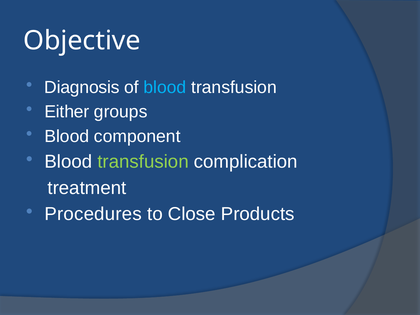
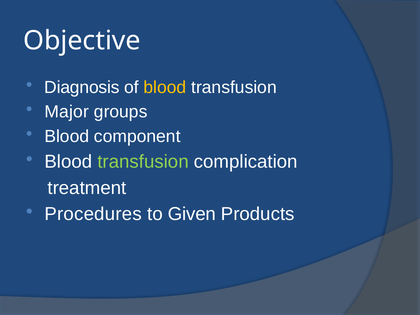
blood colour: light blue -> yellow (165, 87)
Either: Either -> Major (67, 112)
Close: Close -> Given (192, 214)
